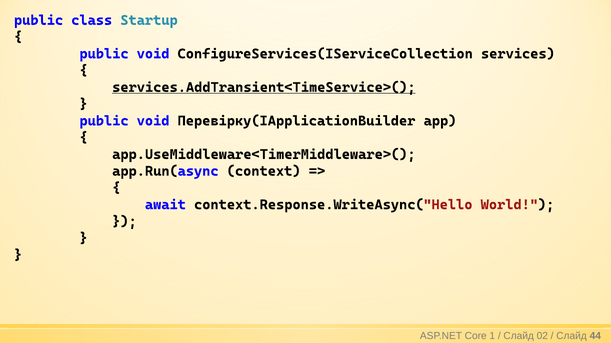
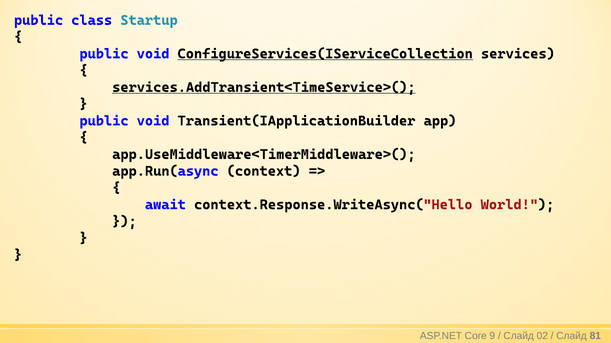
ConfigureServices(IServiceCollection underline: none -> present (325, 54)
Перевірку(IApplicationBuilder: Перевірку(IApplicationBuilder -> Transient(IApplicationBuilder (296, 121)
1: 1 -> 9 (492, 337)
44: 44 -> 81 (595, 337)
